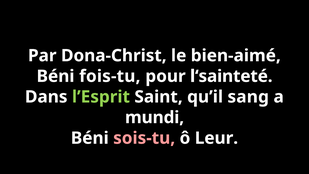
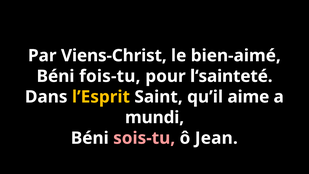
Dona-Christ: Dona-Christ -> Viens-Christ (114, 56)
l’Esprit colour: light green -> yellow (101, 97)
sang: sang -> aime (248, 97)
Leur: Leur -> Jean (216, 138)
